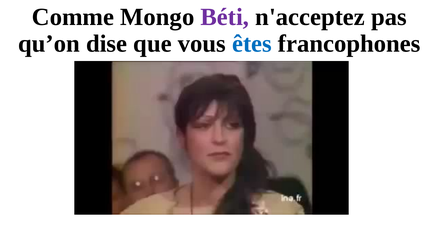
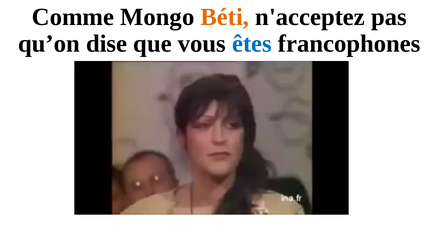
Béti colour: purple -> orange (225, 17)
